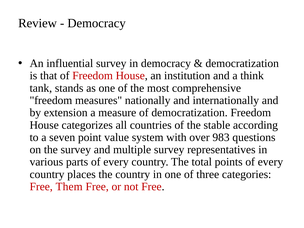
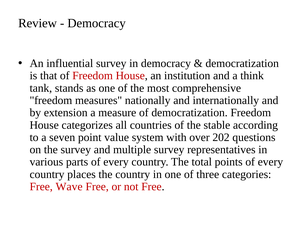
983: 983 -> 202 (221, 137)
Them: Them -> Wave (69, 187)
